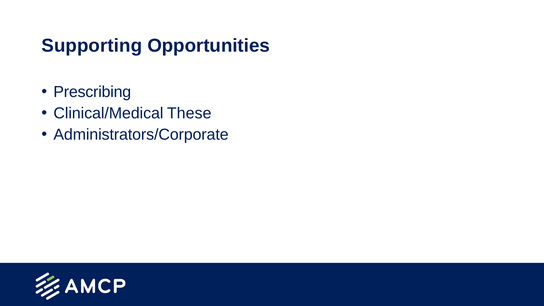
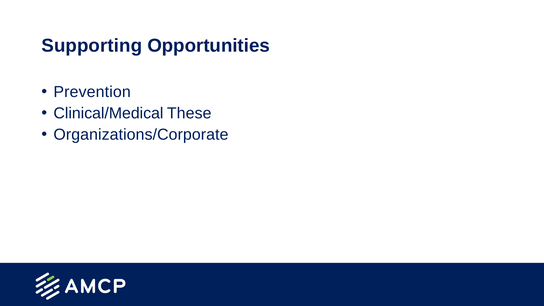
Prescribing: Prescribing -> Prevention (92, 92)
Administrators/Corporate: Administrators/Corporate -> Organizations/Corporate (141, 135)
